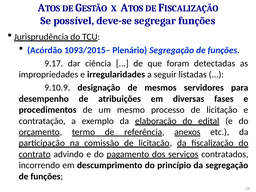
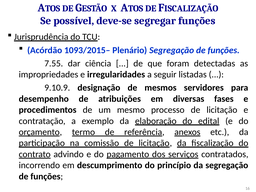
9.17: 9.17 -> 7.55 (54, 63)
